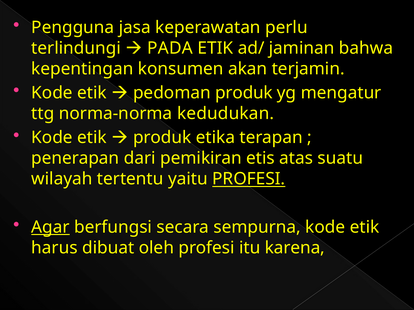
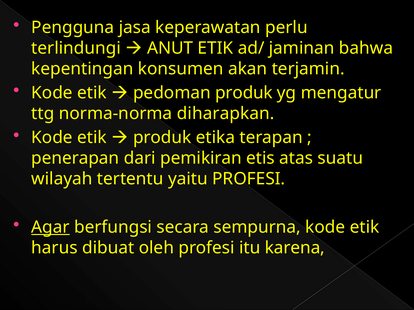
PADA: PADA -> ANUT (170, 48)
kedudukan: kedudukan -> diharapkan (226, 114)
PROFESI underline: present -> none (249, 179)
